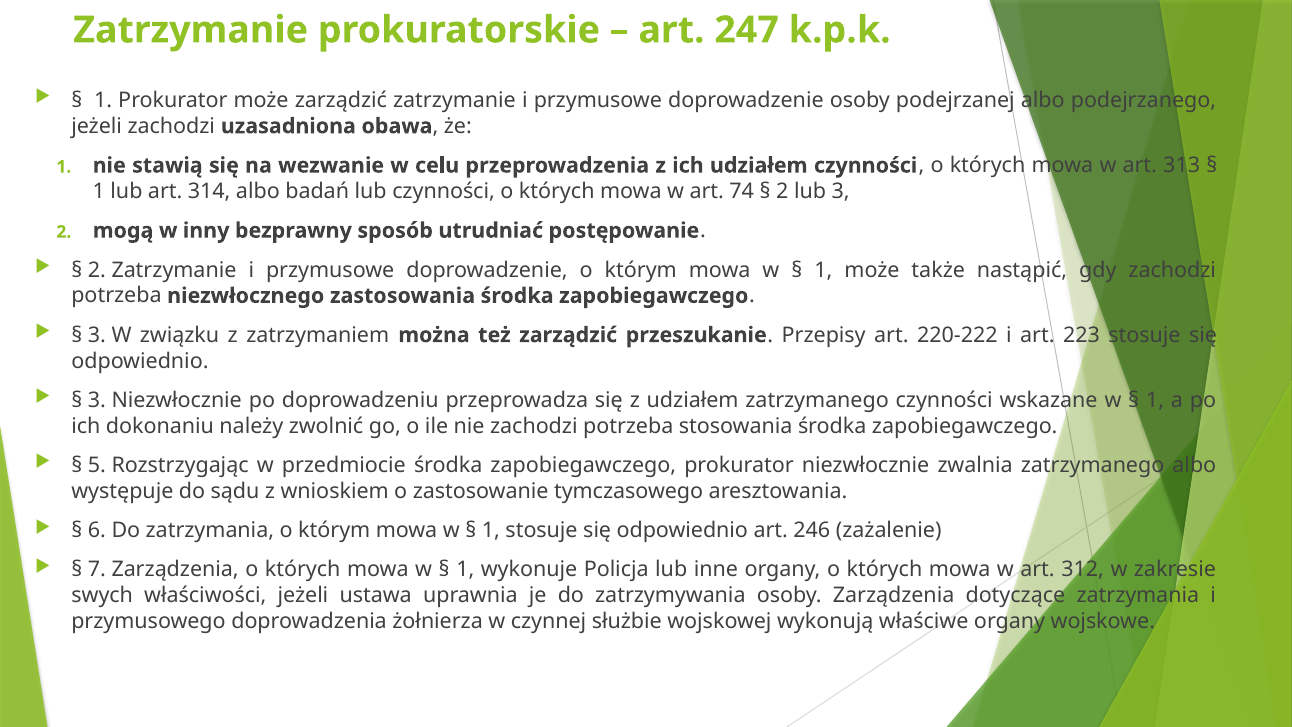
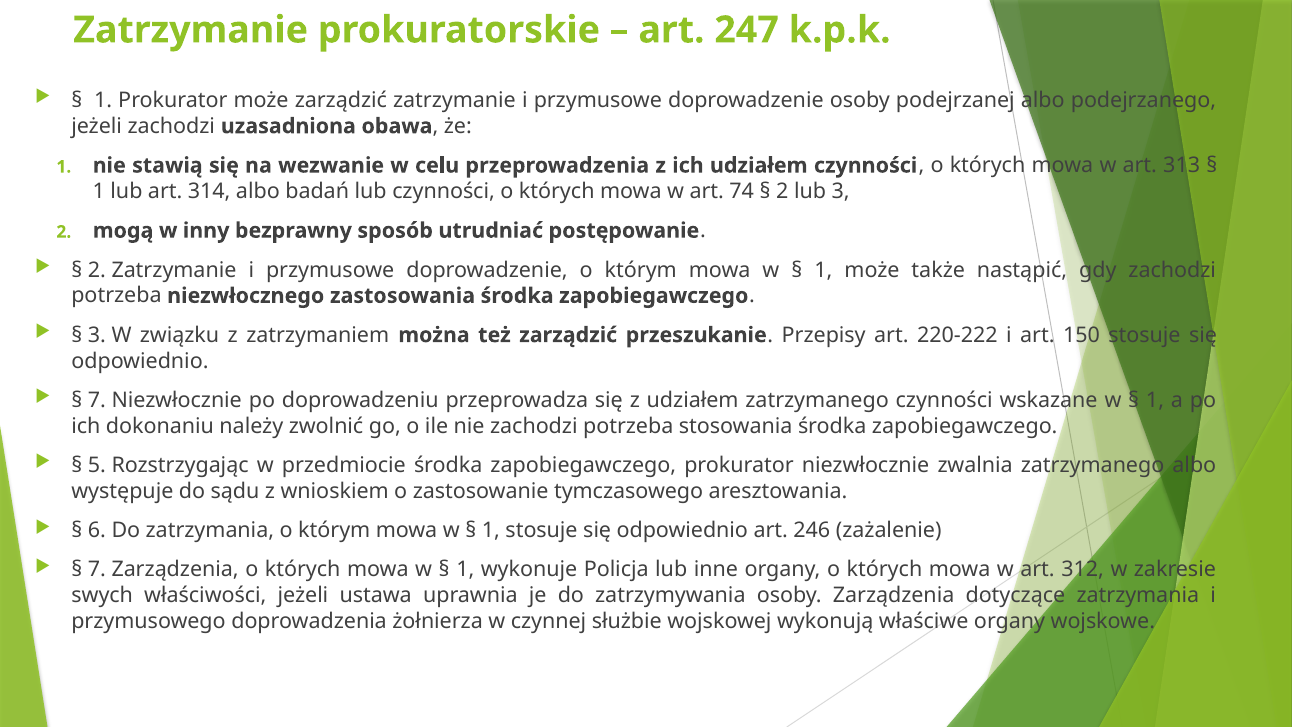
223: 223 -> 150 (1081, 335)
3: 3 -> 7 (97, 400)
